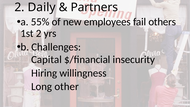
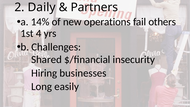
55%: 55% -> 14% (40, 22)
employees: employees -> operations (107, 22)
1st 2: 2 -> 4 (39, 33)
Capital: Capital -> Shared (46, 59)
willingness: willingness -> businesses (83, 73)
other: other -> easily (67, 86)
